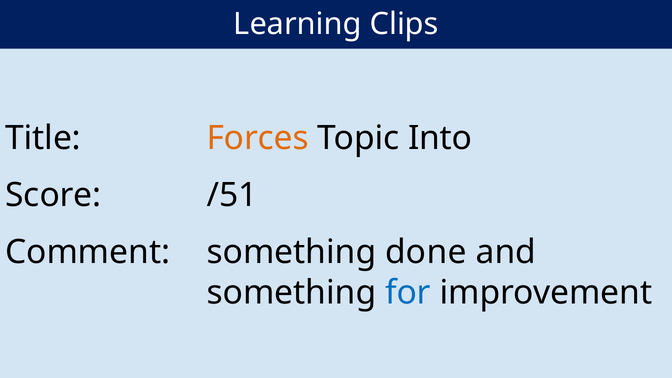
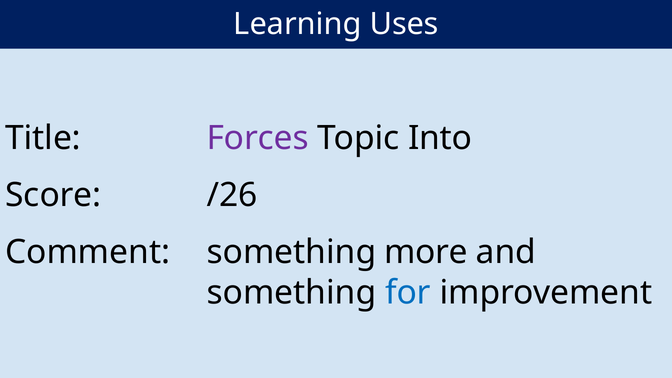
Clips: Clips -> Uses (404, 24)
Forces colour: orange -> purple (258, 138)
/51: /51 -> /26 (232, 195)
done: done -> more (426, 252)
